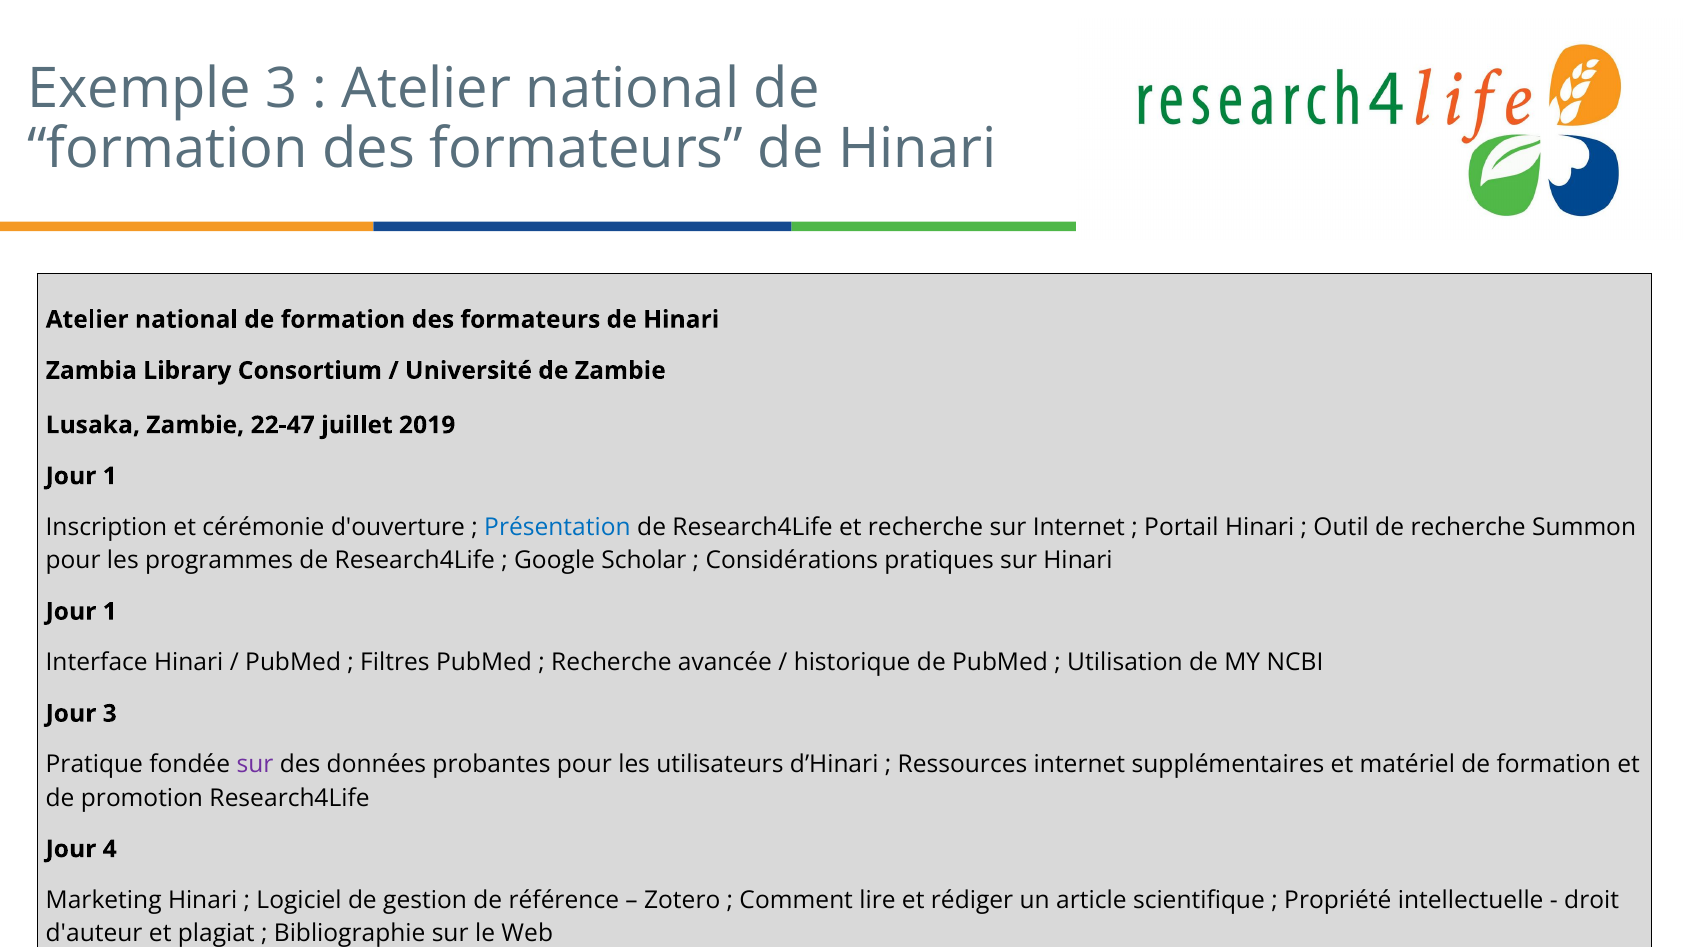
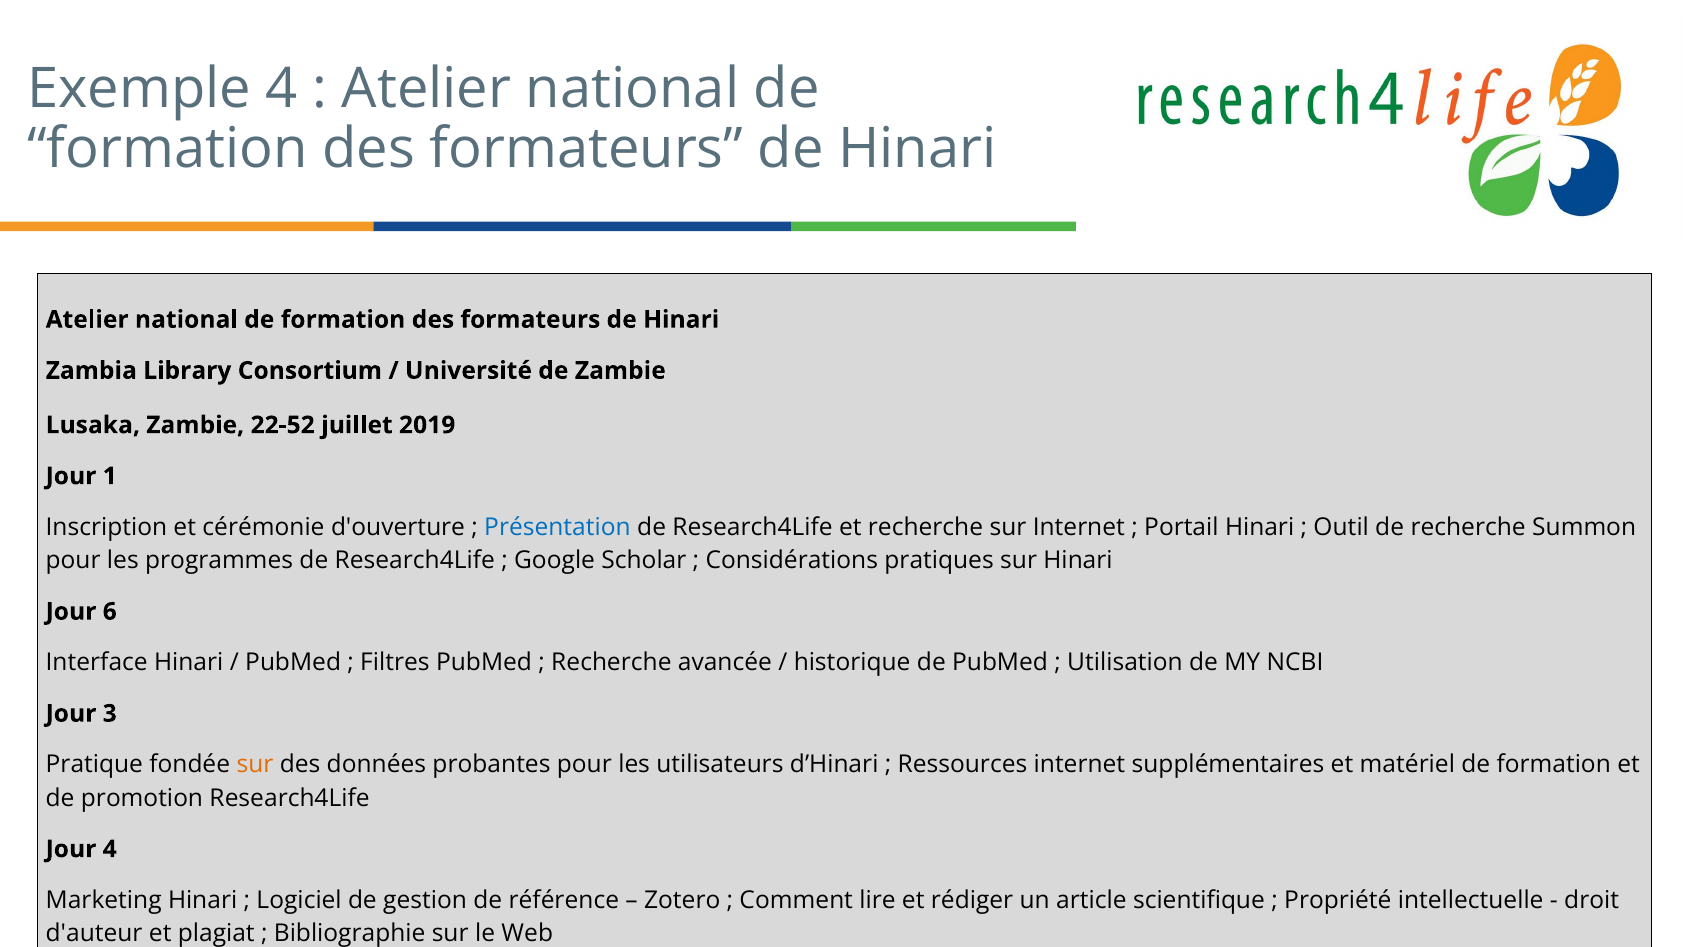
Exemple 3: 3 -> 4 (282, 89)
22-47: 22-47 -> 22-52 (283, 425)
1: 1 -> 6 (110, 611)
sur colour: purple -> orange (255, 764)
